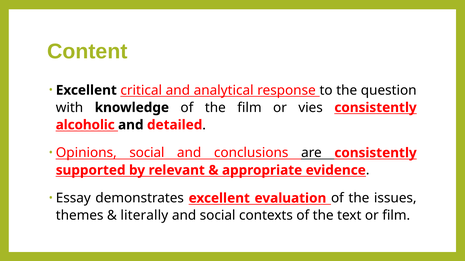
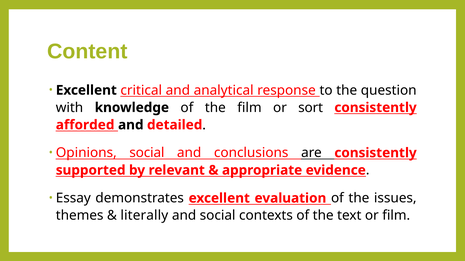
vies: vies -> sort (311, 108)
alcoholic: alcoholic -> afforded (85, 125)
